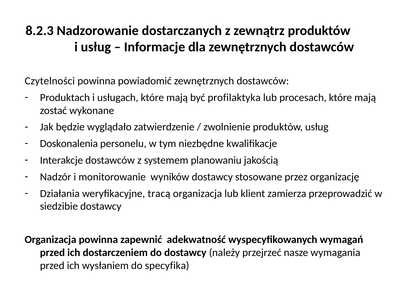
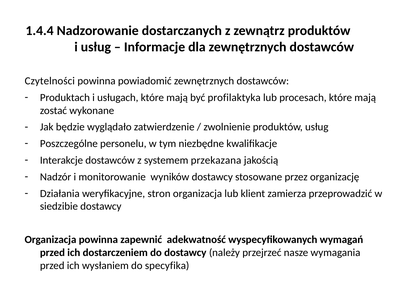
8.2.3: 8.2.3 -> 1.4.4 (40, 31)
Doskonalenia: Doskonalenia -> Poszczególne (69, 144)
planowaniu: planowaniu -> przekazana (216, 161)
tracą: tracą -> stron (159, 194)
